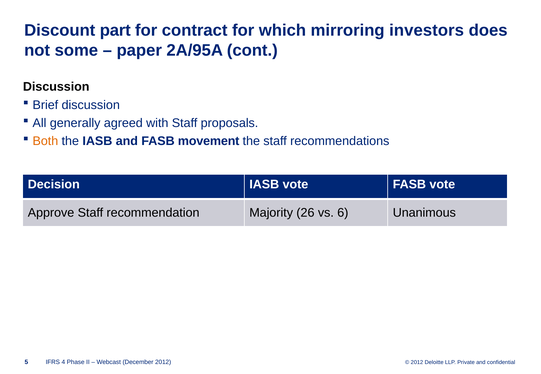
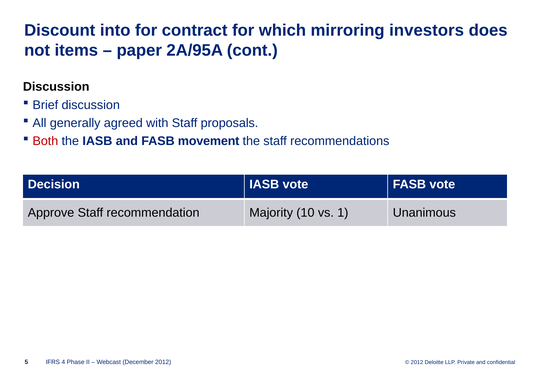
part: part -> into (115, 30)
some: some -> items (76, 50)
Both colour: orange -> red (45, 141)
26: 26 -> 10 (305, 213)
6: 6 -> 1 (343, 213)
